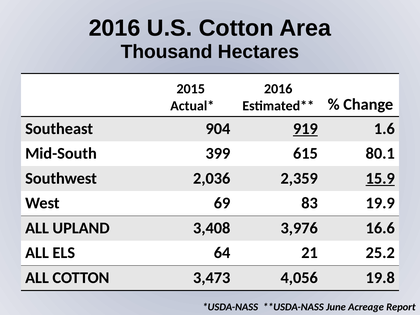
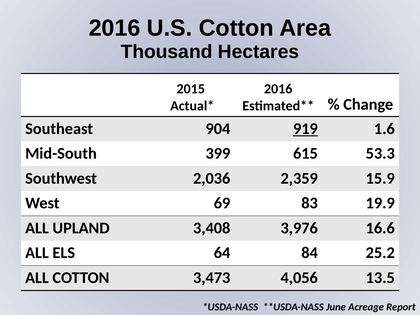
80.1: 80.1 -> 53.3 (380, 154)
15.9 underline: present -> none (380, 178)
21: 21 -> 84 (310, 253)
19.8: 19.8 -> 13.5 (380, 278)
